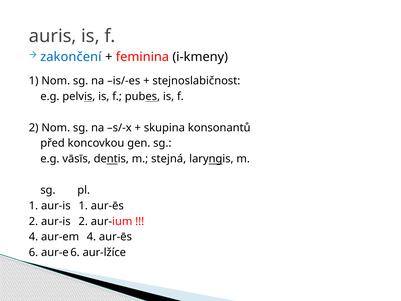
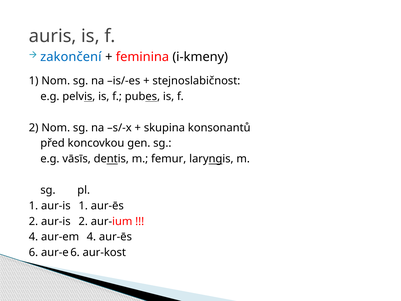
stejná: stejná -> femur (169, 159)
aur-lžíce: aur-lžíce -> aur-kost (104, 252)
